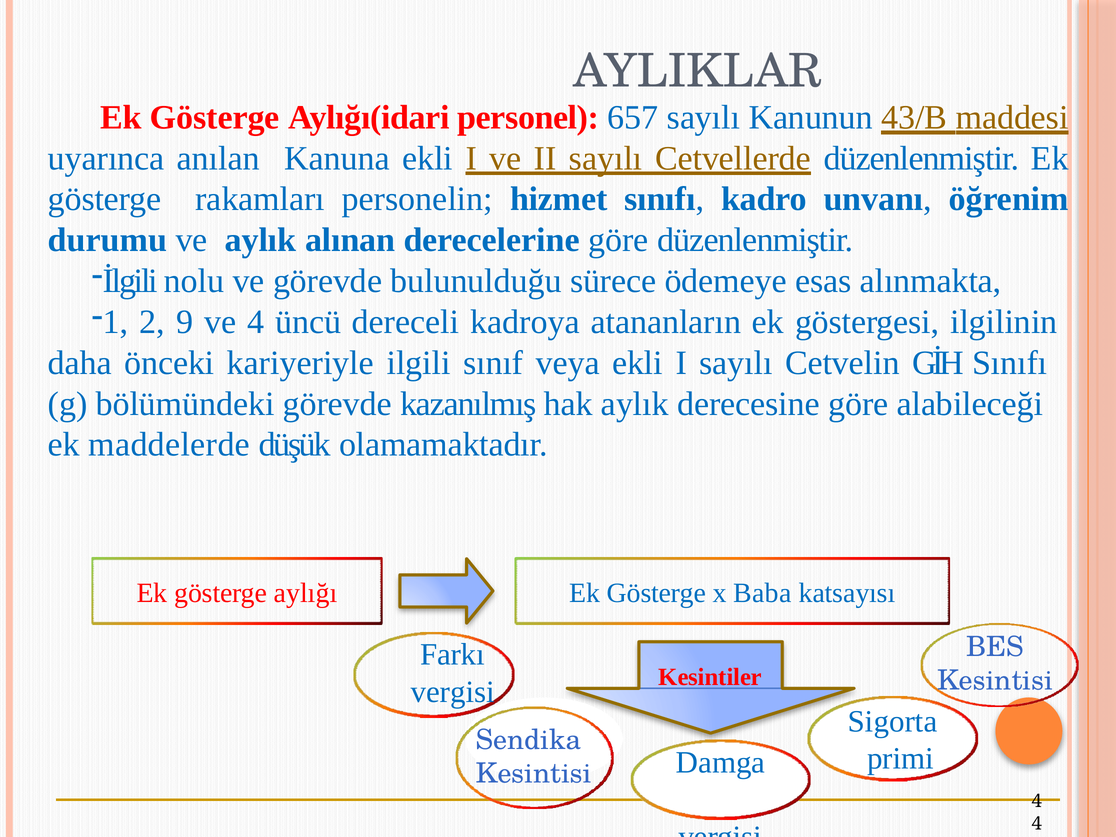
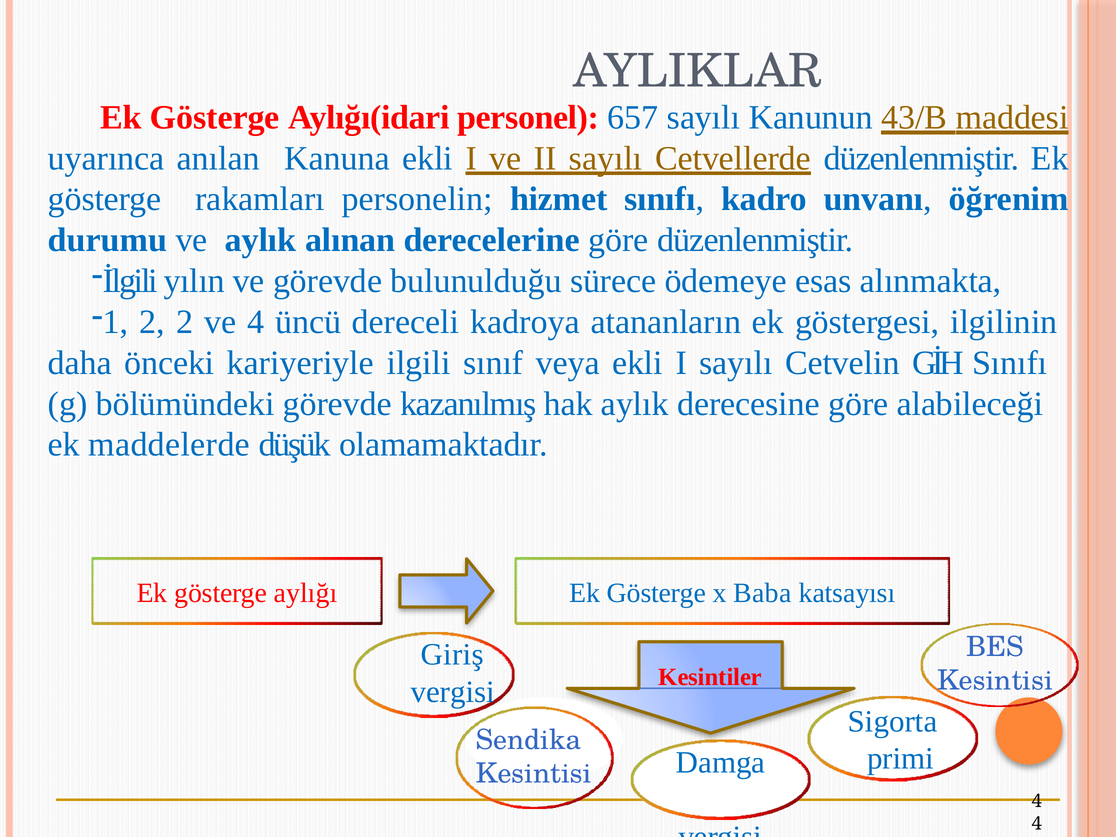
nolu: nolu -> yılın (194, 281)
2 9: 9 -> 2 (185, 322)
Farkı: Farkı -> Giriş (452, 655)
